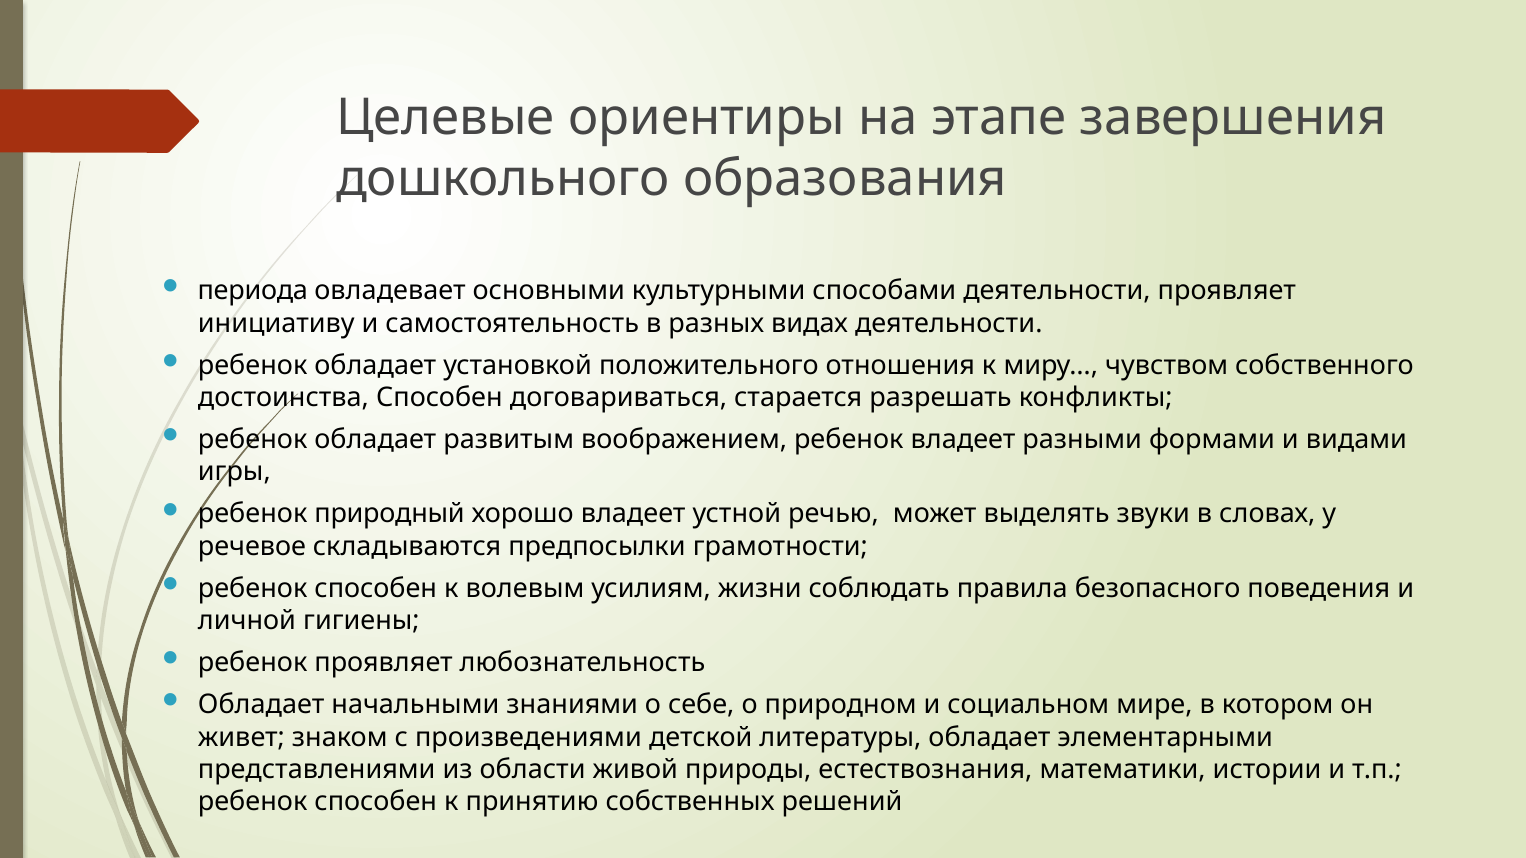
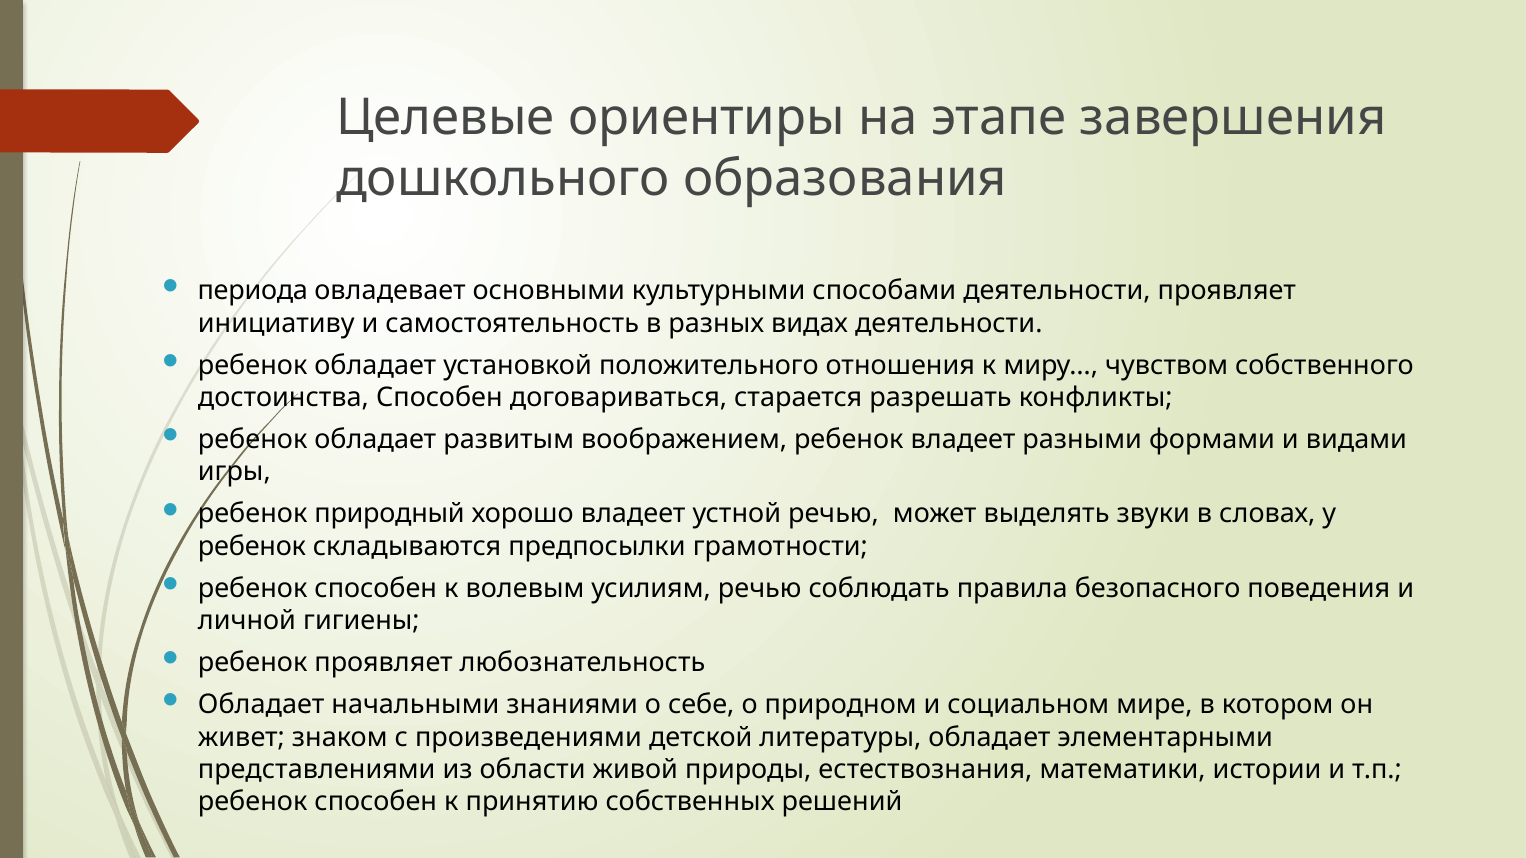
речевое: речевое -> ребенок (252, 547)
усилиям жизни: жизни -> речью (760, 589)
